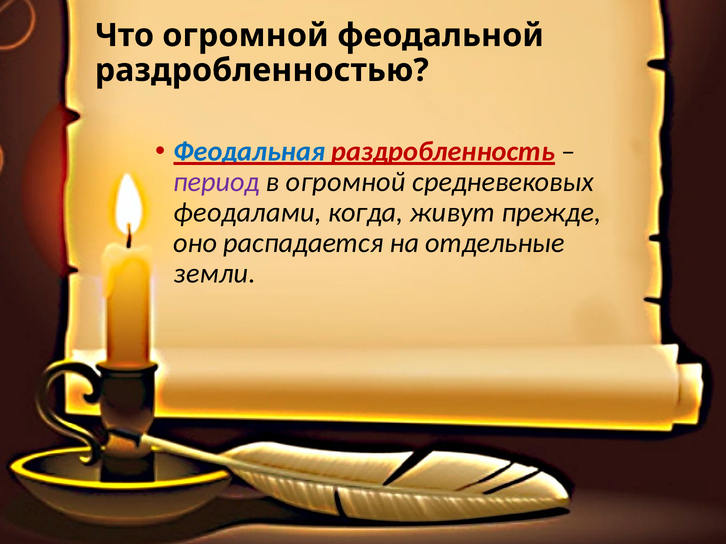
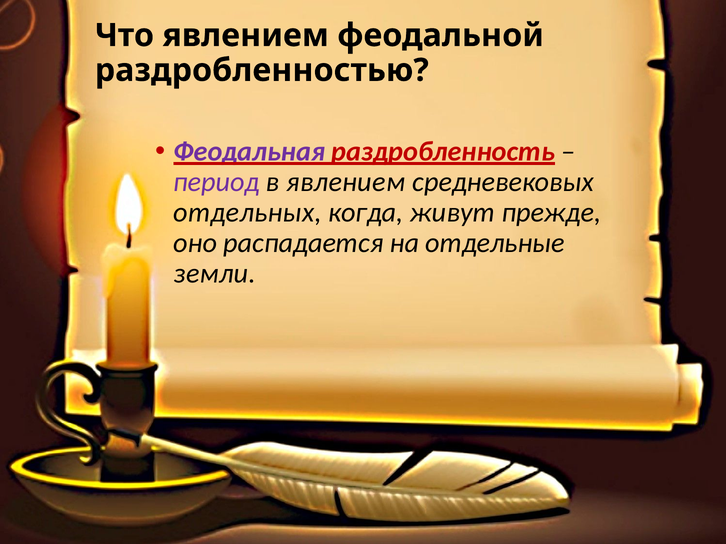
Что огромной: огромной -> явлением (246, 35)
Феодальная colour: blue -> purple (249, 151)
в огромной: огромной -> явлением (346, 182)
феодалами: феодалами -> отдельных (247, 212)
